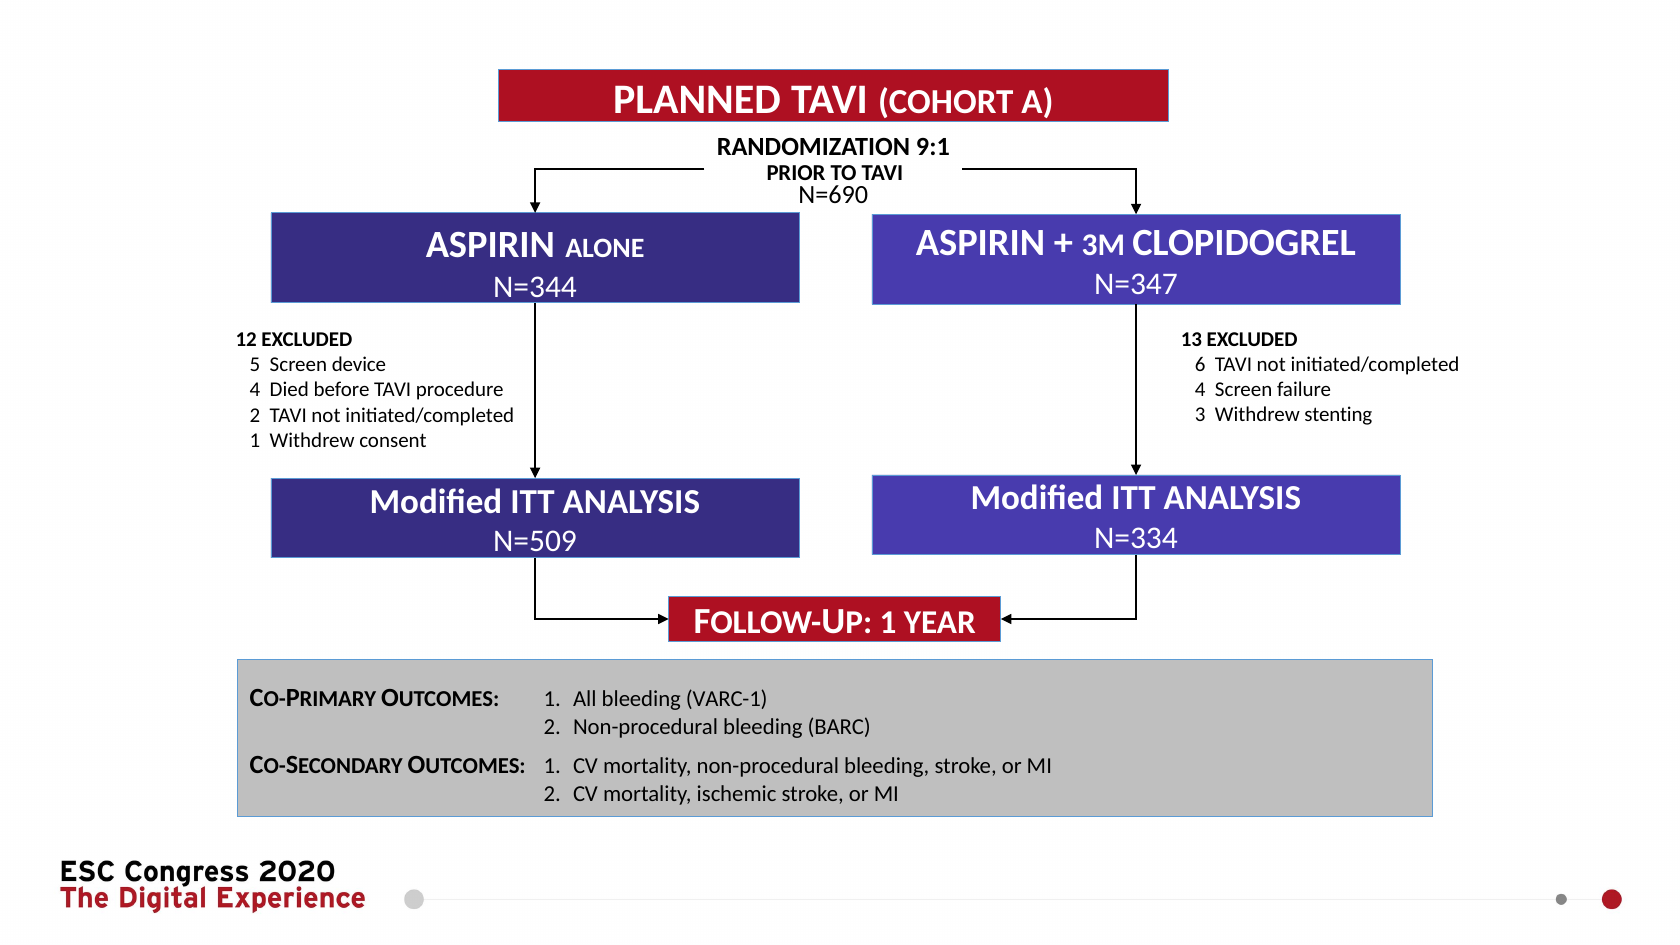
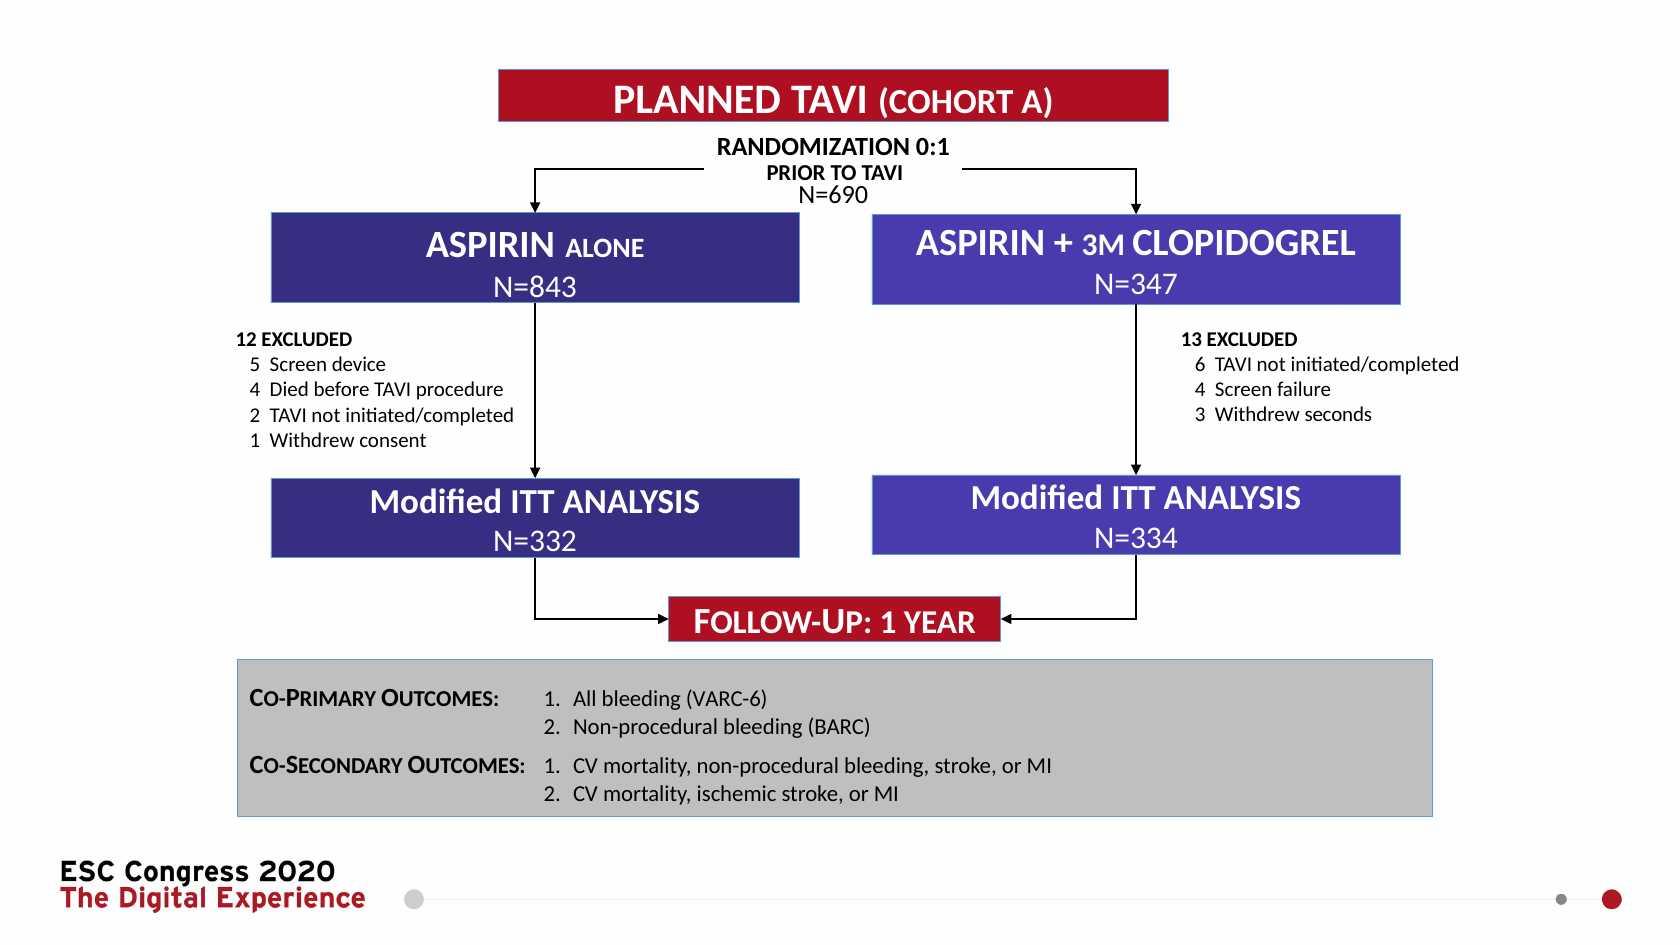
9:1: 9:1 -> 0:1 (933, 146)
N=344: N=344 -> N=843 (535, 287)
stenting: stenting -> seconds (1338, 415)
N=509: N=509 -> N=332 (535, 541)
VARC-1: VARC-1 -> VARC-6 (727, 699)
